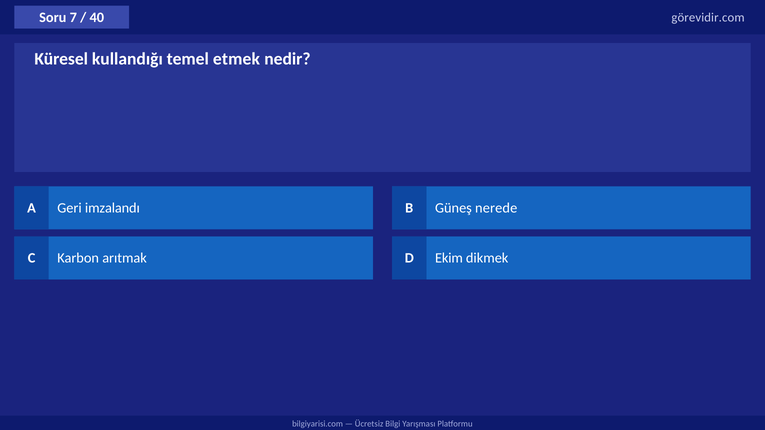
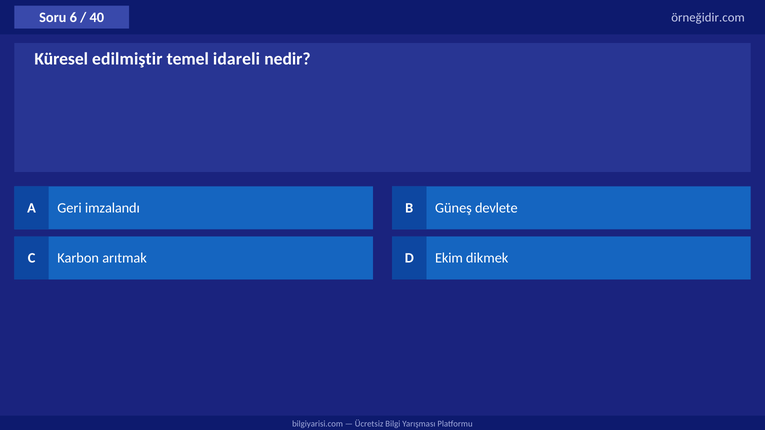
7: 7 -> 6 (73, 17)
görevidir.com: görevidir.com -> örneğidir.com (708, 17)
kullandığı: kullandığı -> edilmiştir (127, 59)
etmek: etmek -> idareli (236, 59)
nerede: nerede -> devlete (496, 208)
